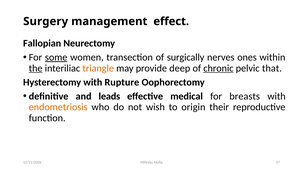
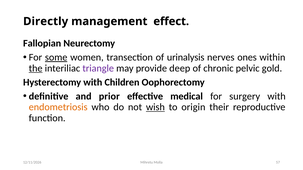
Surgery: Surgery -> Directly (46, 21)
surgically: surgically -> urinalysis (186, 57)
triangle colour: orange -> purple (98, 68)
chronic underline: present -> none (218, 68)
that: that -> gold (272, 68)
Rupture: Rupture -> Children (122, 82)
leads: leads -> prior (109, 97)
breasts: breasts -> surgery (245, 97)
wish underline: none -> present (155, 107)
